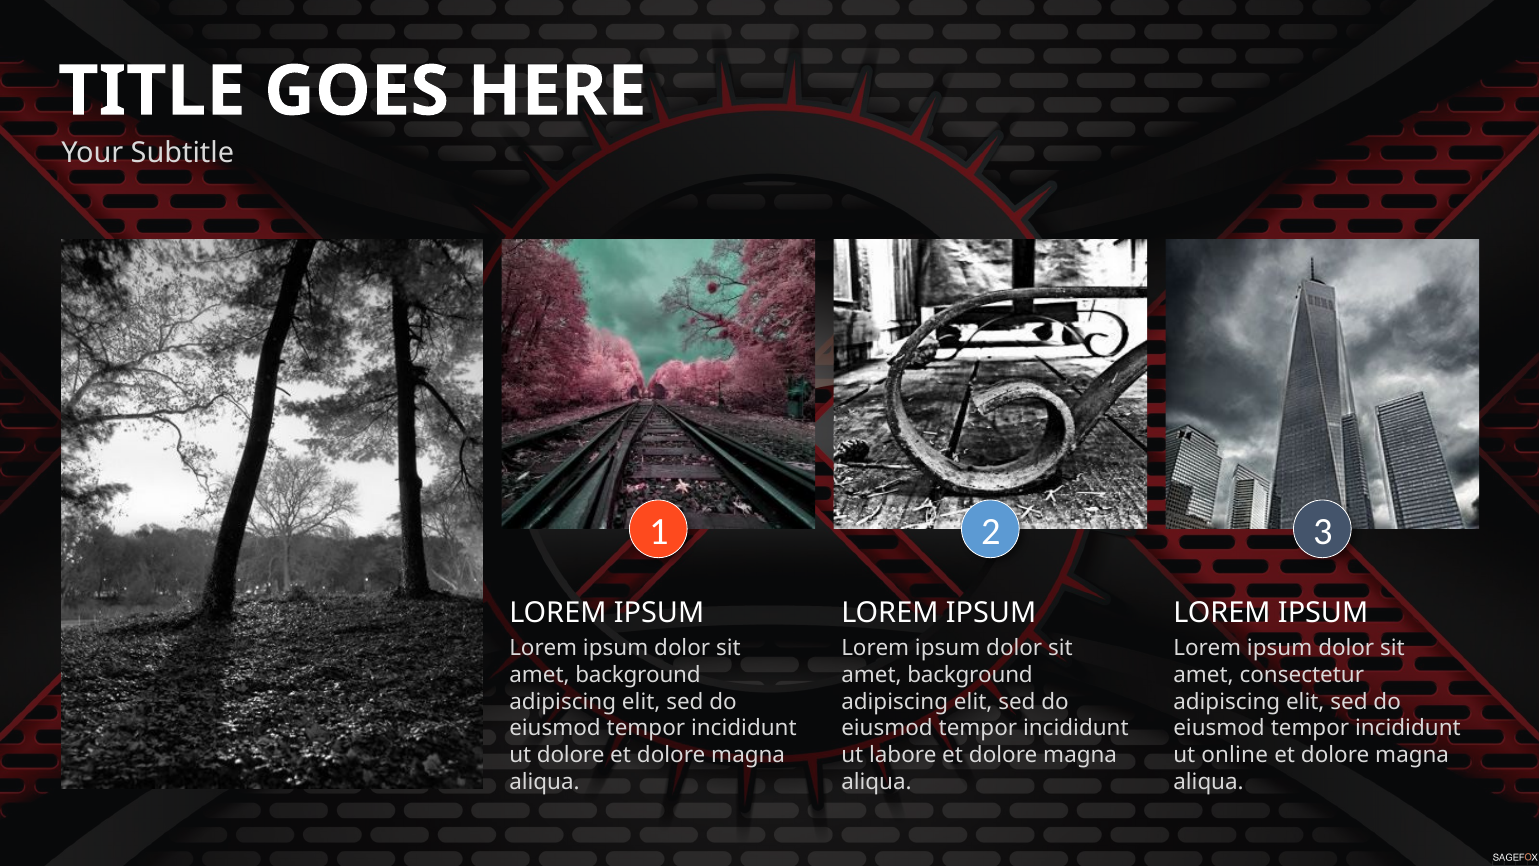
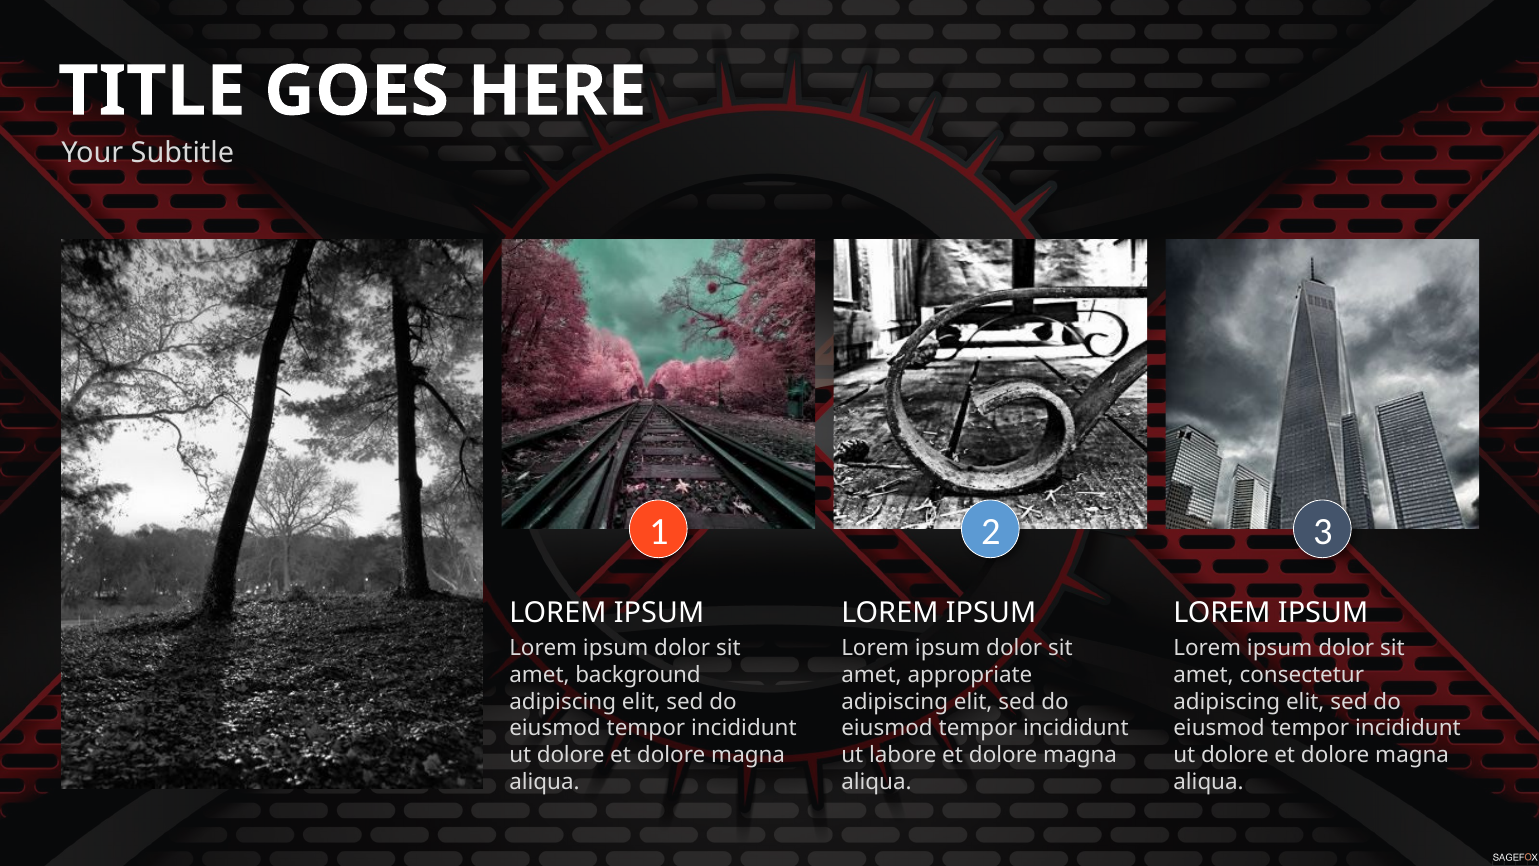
background: background -> appropriate (970, 674)
online: online -> dolore (1235, 755)
